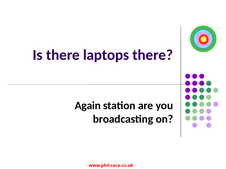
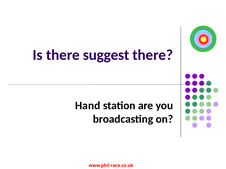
laptops: laptops -> suggest (106, 55)
Again: Again -> Hand (88, 106)
